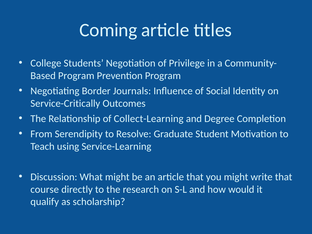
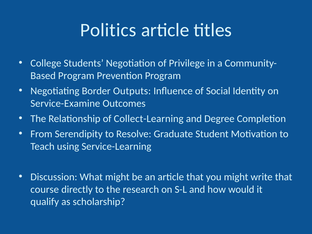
Coming: Coming -> Politics (108, 30)
Journals: Journals -> Outputs (132, 91)
Service-Critically: Service-Critically -> Service-Examine (65, 103)
